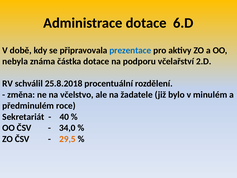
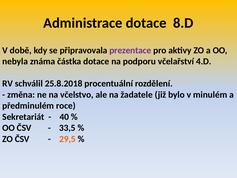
6.D: 6.D -> 8.D (183, 23)
prezentace colour: blue -> purple (130, 50)
2.D: 2.D -> 4.D (204, 61)
34,0: 34,0 -> 33,5 (67, 128)
